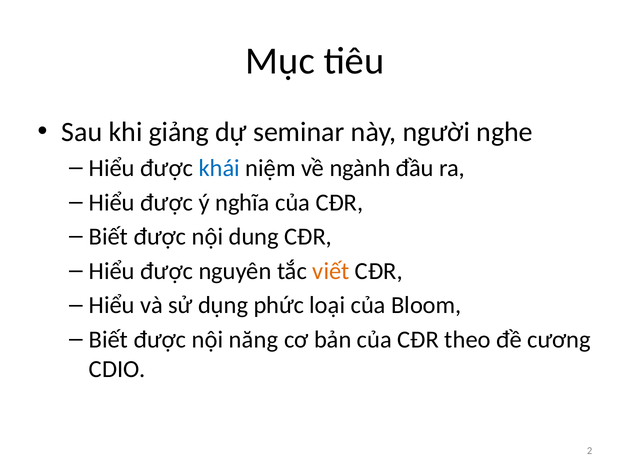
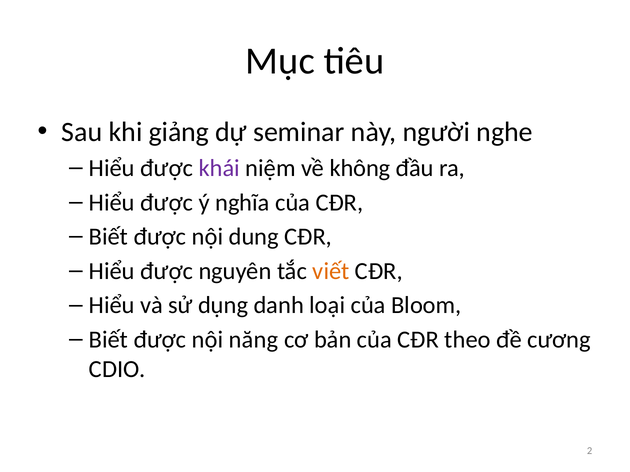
khái colour: blue -> purple (219, 168)
ngành: ngành -> không (360, 168)
phức: phức -> danh (279, 306)
